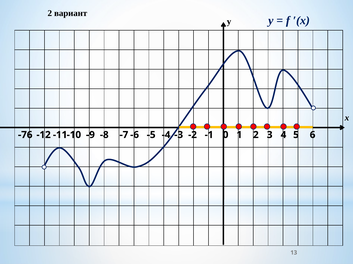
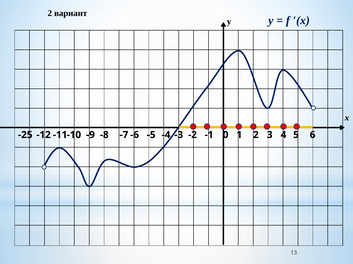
-76: -76 -> -25 (25, 135)
